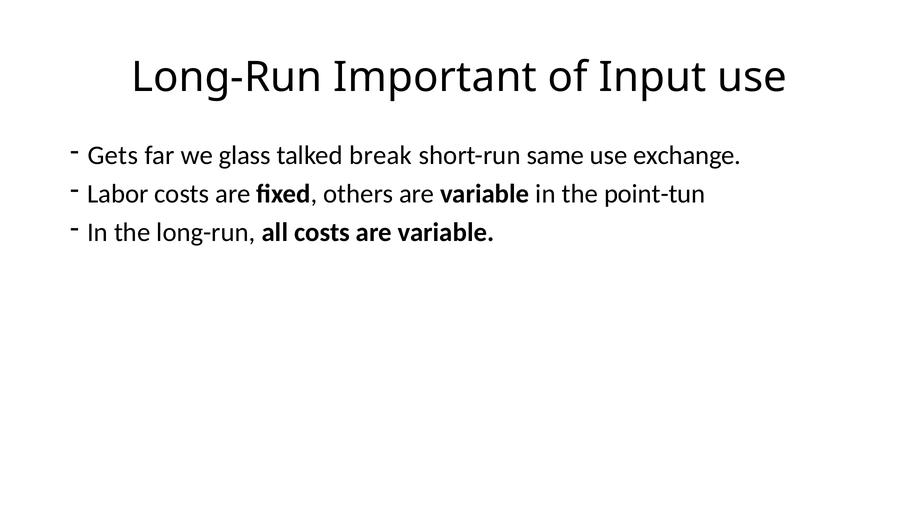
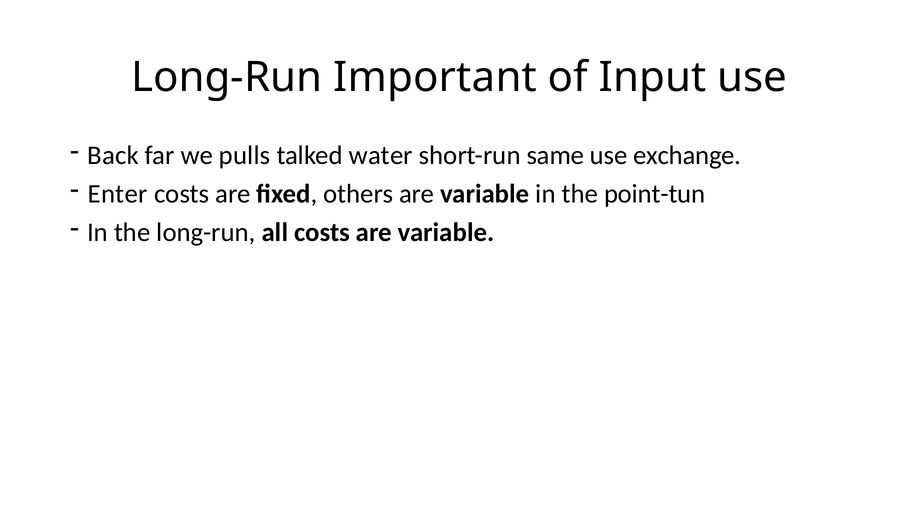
Gets: Gets -> Back (113, 155)
glass: glass -> pulls (245, 155)
break: break -> water (381, 155)
Labor: Labor -> Enter (118, 194)
